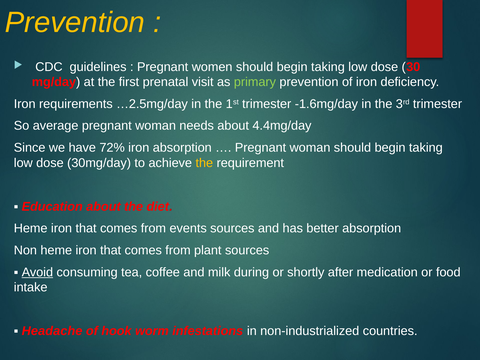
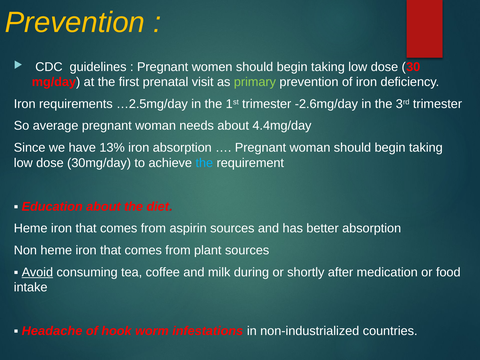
-1.6mg/day: -1.6mg/day -> -2.6mg/day (326, 104)
72%: 72% -> 13% (112, 148)
the colour: yellow -> light blue (204, 163)
events: events -> aspirin (188, 228)
